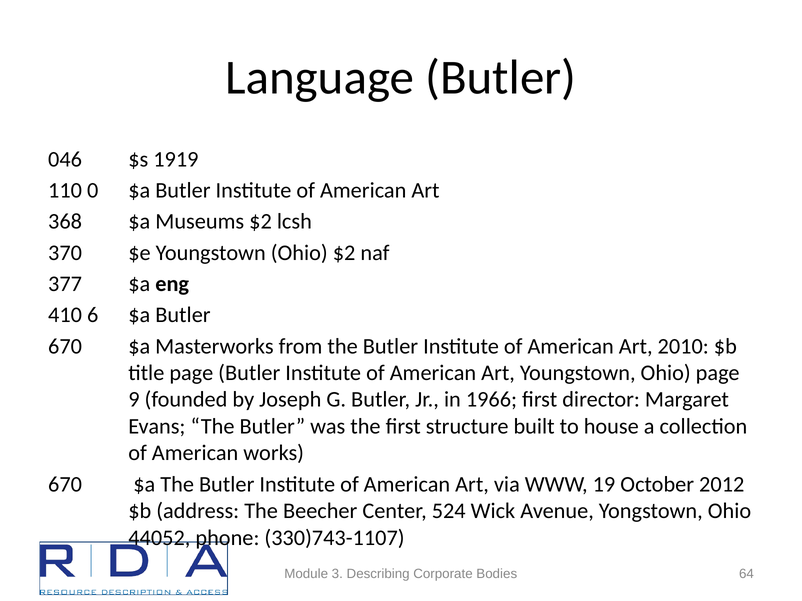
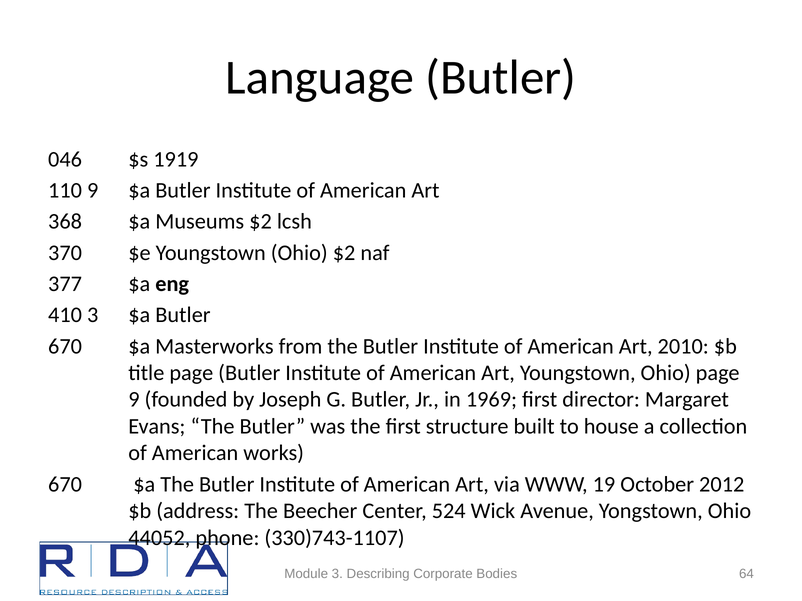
110 0: 0 -> 9 (93, 190)
410 6: 6 -> 3 (93, 315)
1966: 1966 -> 1969 (491, 400)
